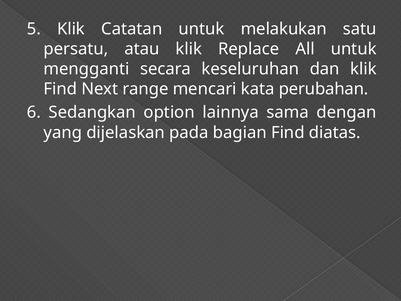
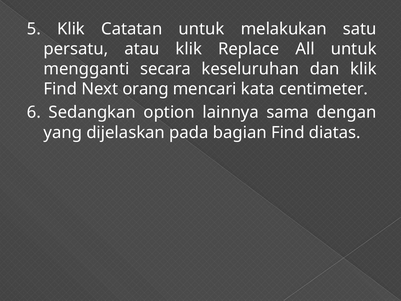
range: range -> orang (146, 89)
perubahan: perubahan -> centimeter (324, 89)
